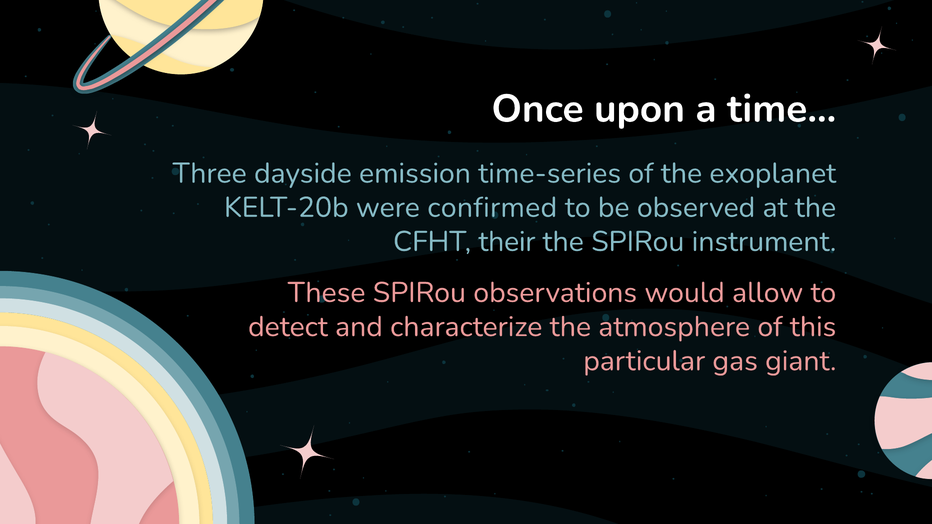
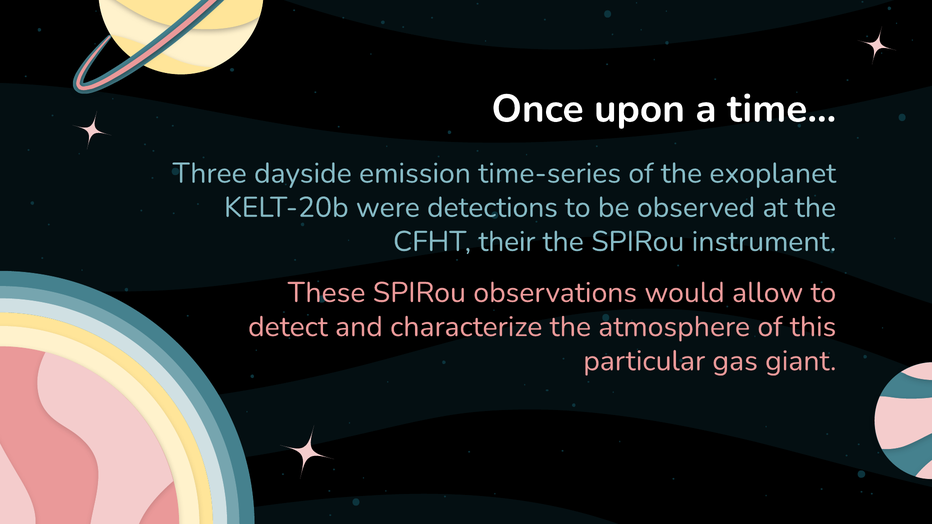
confirmed: confirmed -> detections (492, 207)
